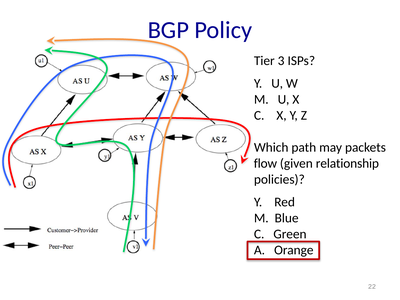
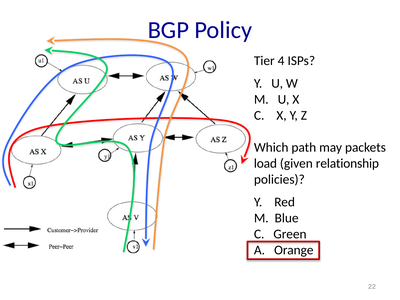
3: 3 -> 4 (281, 61)
flow: flow -> load (265, 164)
